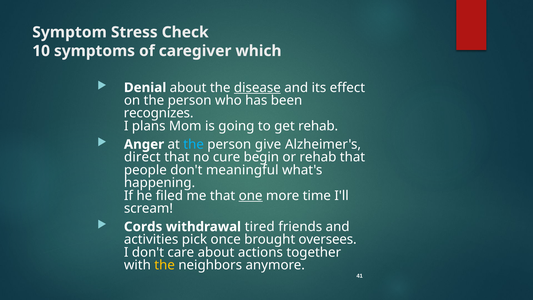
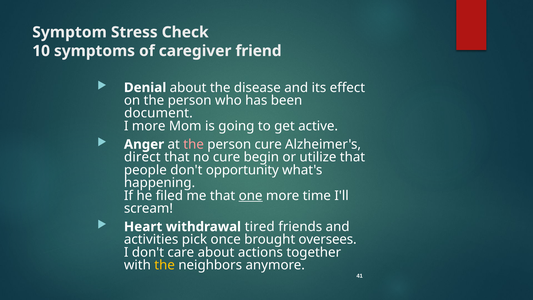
which: which -> friend (259, 51)
disease underline: present -> none (257, 88)
recognizes: recognizes -> document (158, 113)
I plans: plans -> more (149, 126)
get rehab: rehab -> active (318, 126)
the colour: light blue -> pink (194, 144)
person give: give -> cure (268, 144)
or rehab: rehab -> utilize (318, 157)
meaningful: meaningful -> opportunity (242, 170)
Cords: Cords -> Heart (143, 227)
